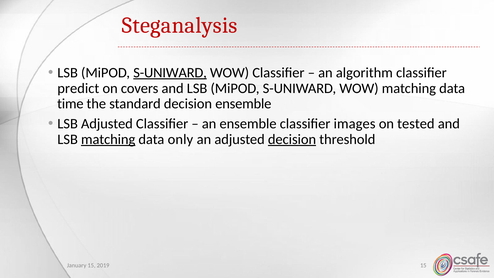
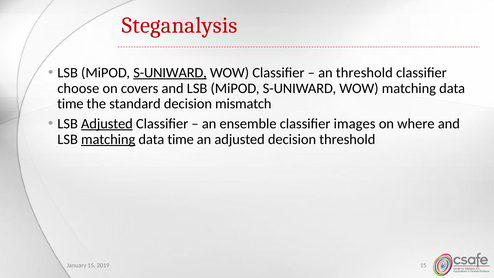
an algorithm: algorithm -> threshold (364, 73)
predict: predict -> choose (78, 88)
decision ensemble: ensemble -> mismatch (243, 104)
Adjusted underline: none -> present (107, 124)
tested: tested -> where (416, 124)
only: only -> time (181, 139)
decision underline: present -> none (292, 139)
